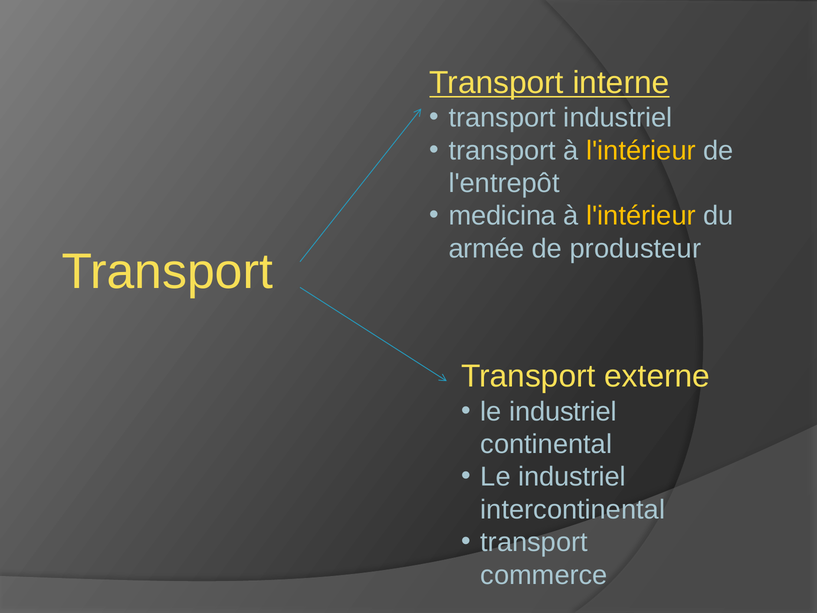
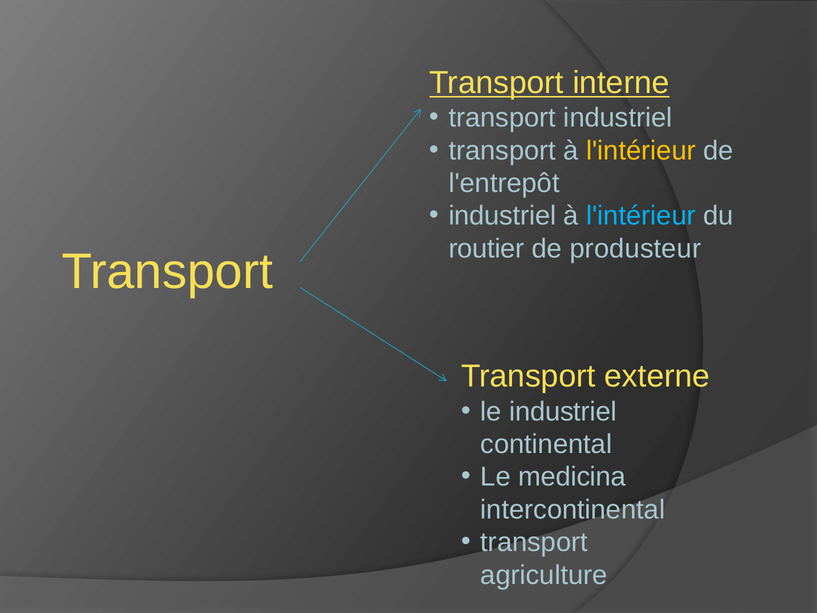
medicina: medicina -> industriel (502, 216)
l'intérieur colour: yellow -> light blue (641, 216)
armée: armée -> routier (487, 249)
industriel: industriel -> medicina (572, 477)
commerce: commerce -> agriculture (544, 575)
